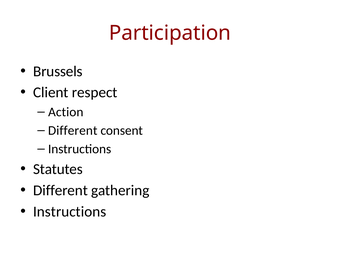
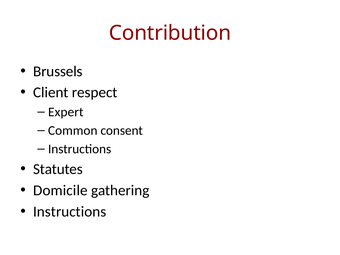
Participation: Participation -> Contribution (170, 33)
Action: Action -> Expert (66, 112)
Different: Different -> Common (73, 131)
Different: Different -> Domicile (60, 190)
